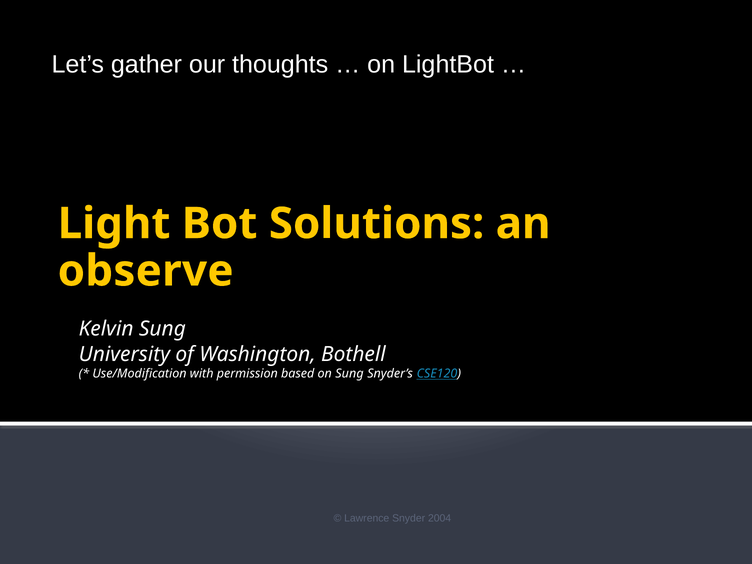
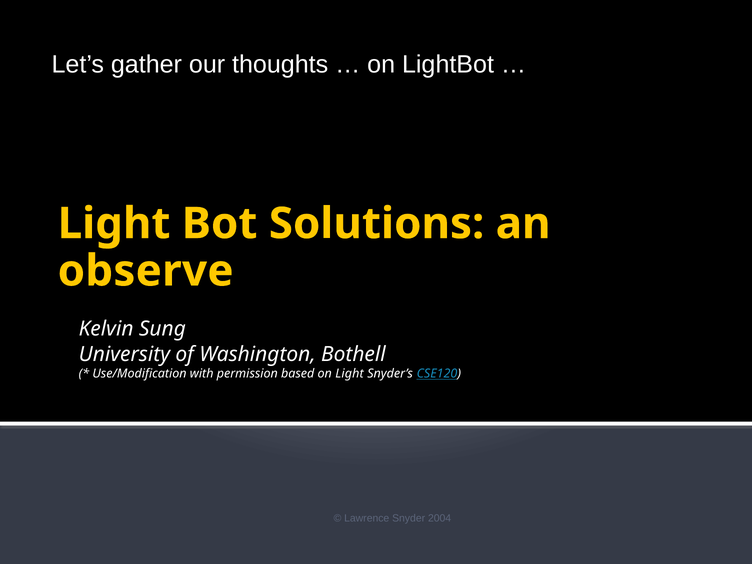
on Sung: Sung -> Light (349, 374)
